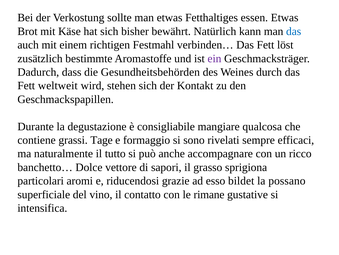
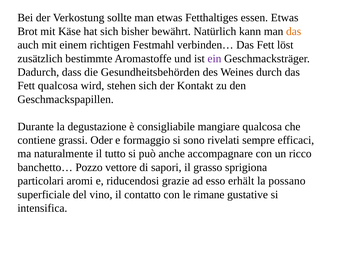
das colour: blue -> orange (294, 31)
Fett weltweit: weltweit -> qualcosa (58, 86)
Tage: Tage -> Oder (102, 140)
Dolce: Dolce -> Pozzo (89, 167)
bildet: bildet -> erhält (241, 180)
